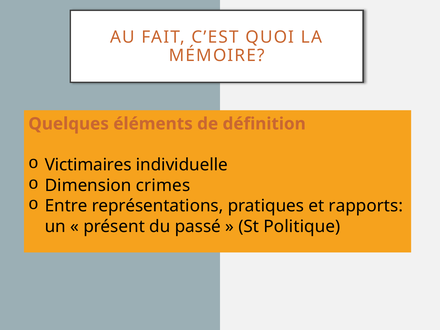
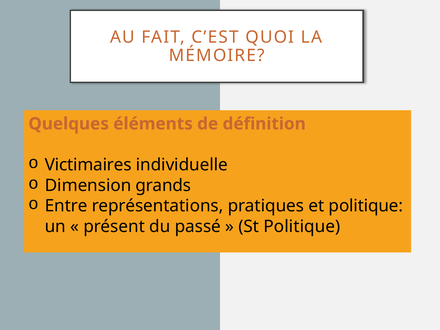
crimes: crimes -> grands (163, 185)
et rapports: rapports -> politique (366, 206)
